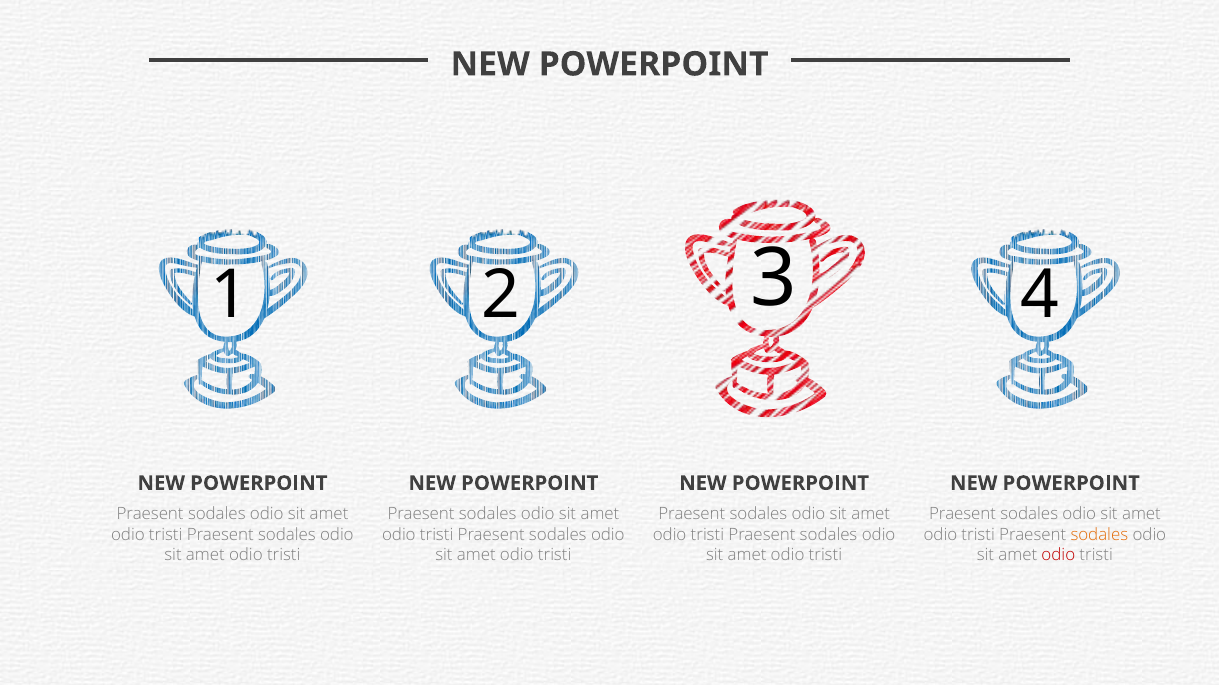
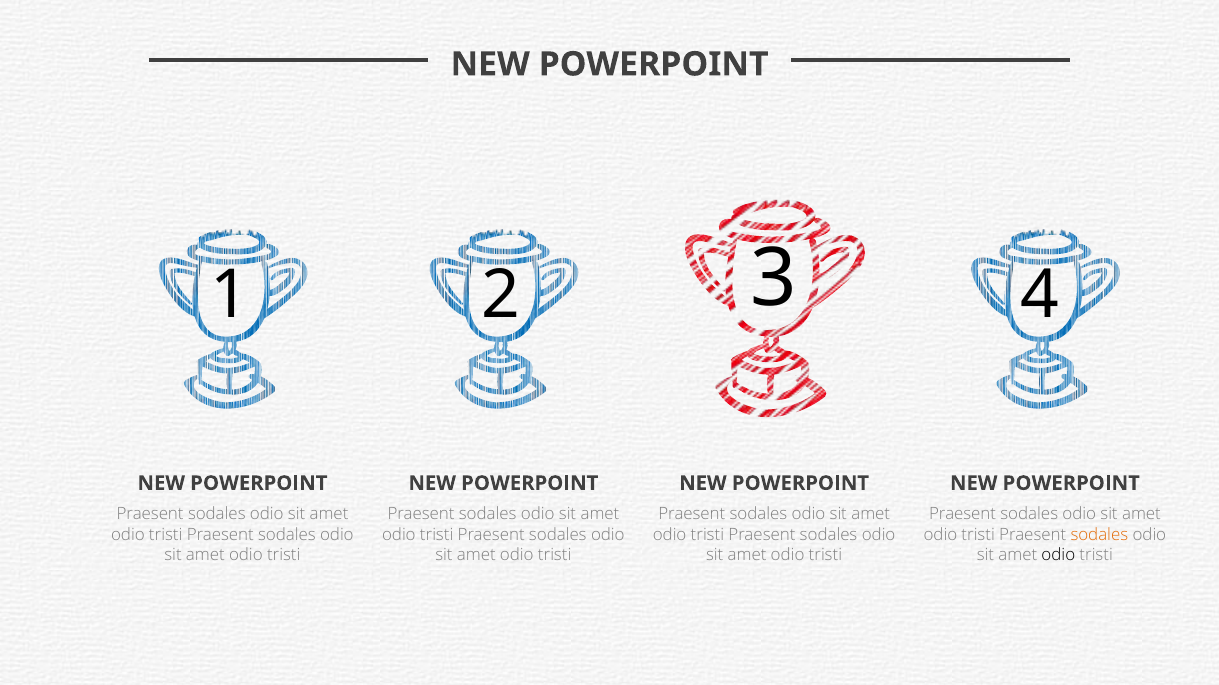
odio colour: red -> black (1058, 556)
